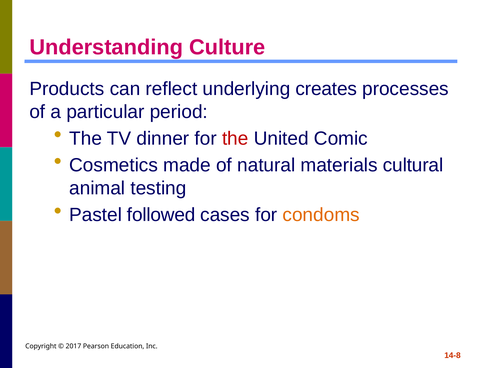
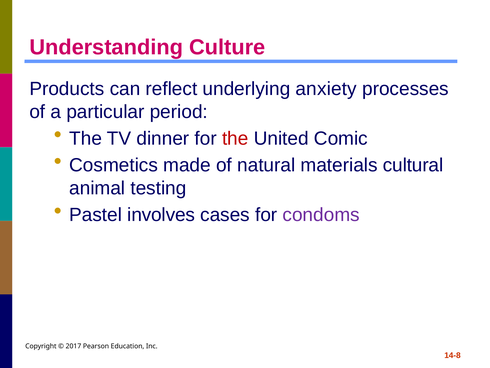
creates: creates -> anxiety (326, 89)
followed: followed -> involves (161, 215)
condoms colour: orange -> purple (321, 215)
